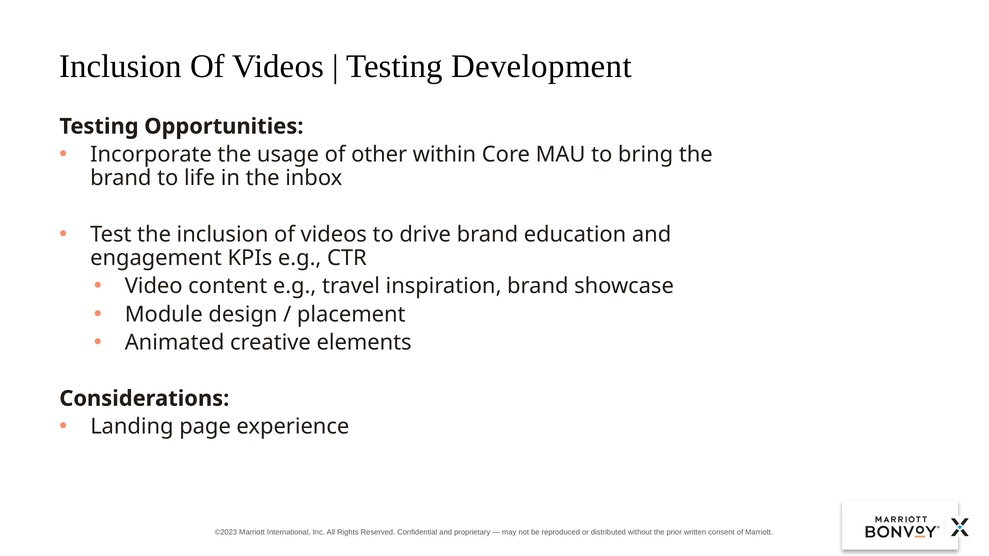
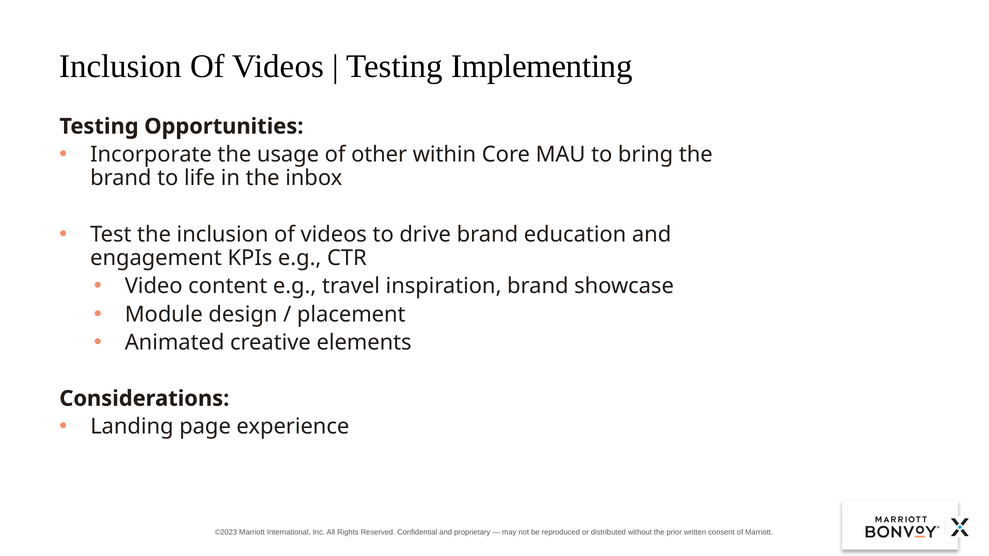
Development: Development -> Implementing (542, 67)
